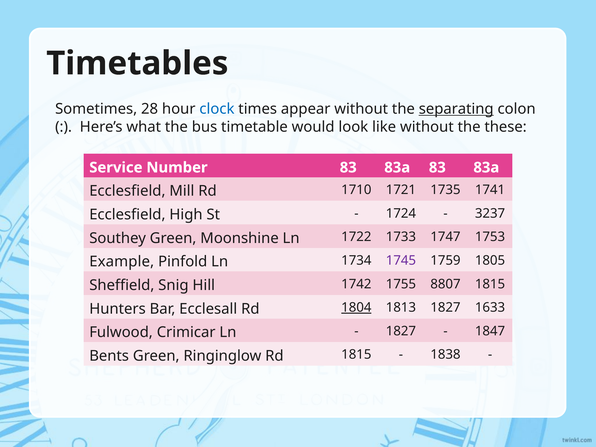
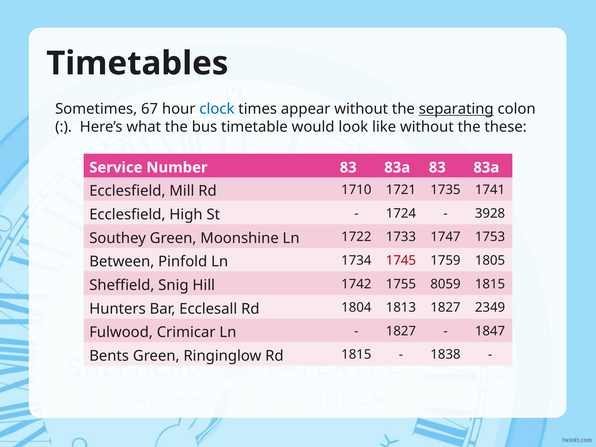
28: 28 -> 67 (150, 109)
3237: 3237 -> 3928 (490, 213)
Example: Example -> Between (122, 262)
1745 colour: purple -> red (401, 260)
8807: 8807 -> 8059 (445, 284)
1804 underline: present -> none (356, 308)
1633: 1633 -> 2349 (490, 308)
